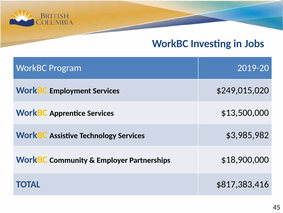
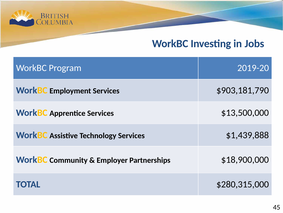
$249,015,020: $249,015,020 -> $903,181,790 (243, 90)
$3,985,982: $3,985,982 -> $1,439,888 (247, 135)
$817,383,416: $817,383,416 -> $280,315,000 (243, 184)
